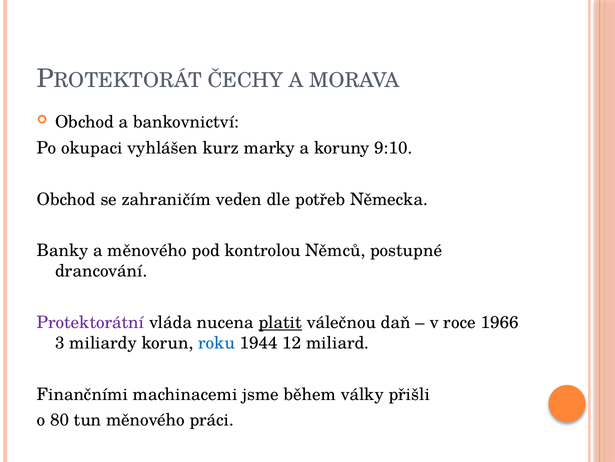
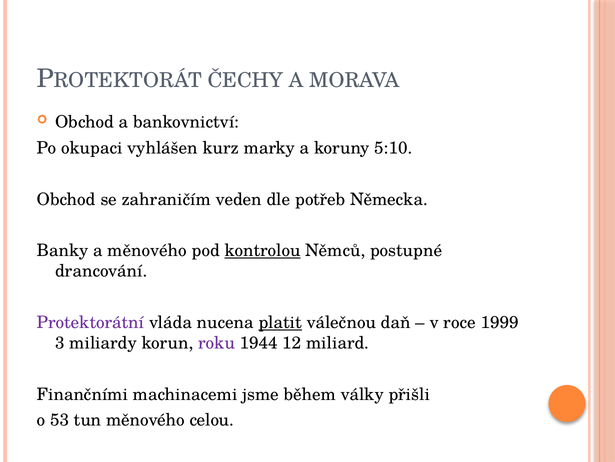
9:10: 9:10 -> 5:10 (393, 148)
kontrolou underline: none -> present (263, 250)
1966: 1966 -> 1999 (500, 322)
roku colour: blue -> purple (217, 343)
80: 80 -> 53 (60, 420)
práci: práci -> celou (212, 420)
